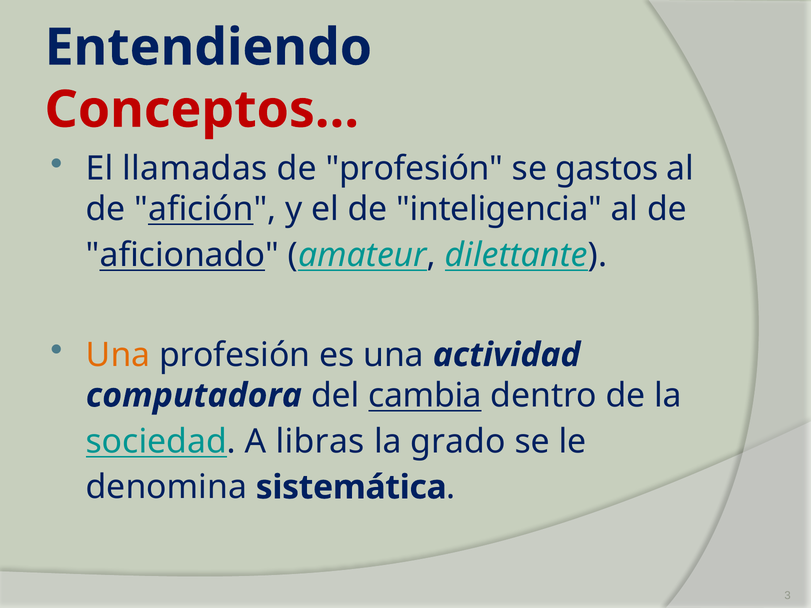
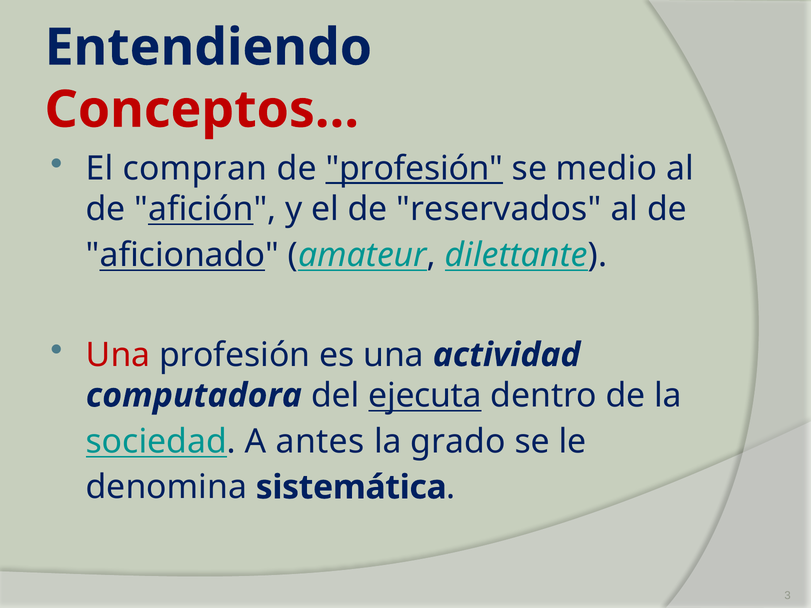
llamadas: llamadas -> compran (195, 169)
profesión underline: none -> present (414, 169)
gastos: gastos -> medio (607, 169)
inteligencia: inteligencia -> reservados (499, 209)
Una colour: orange -> red (118, 355)
cambia: cambia -> ejecuta (425, 396)
libras: libras -> antes (320, 442)
